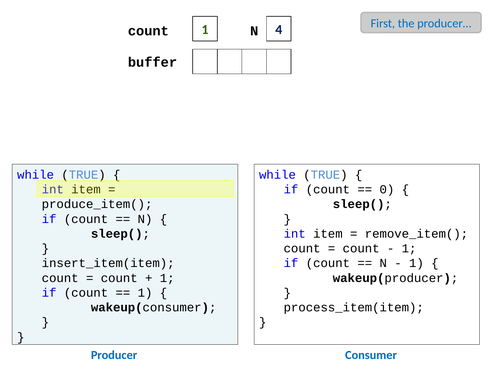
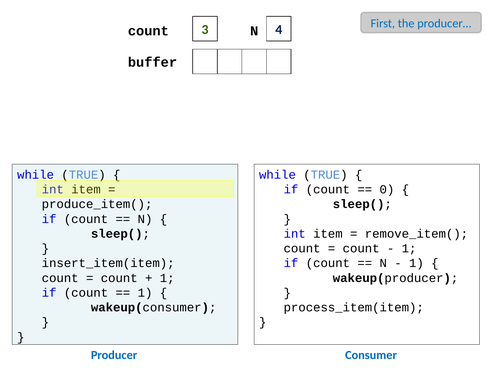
count 1: 1 -> 3 (205, 30)
